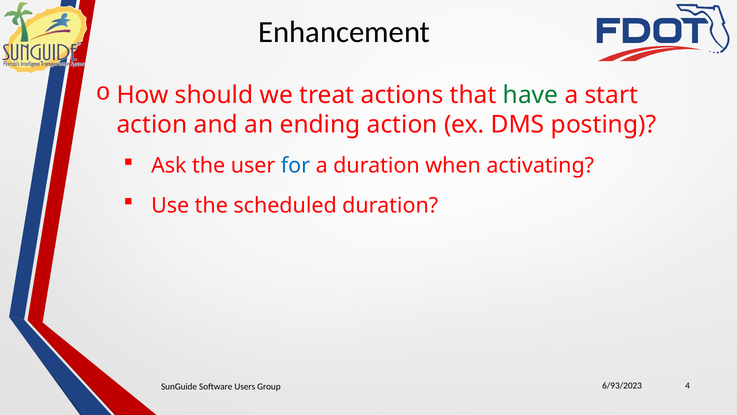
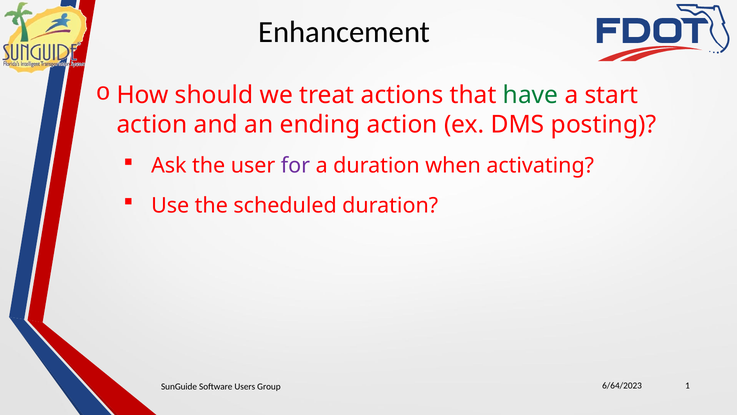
for colour: blue -> purple (295, 166)
6/93/2023: 6/93/2023 -> 6/64/2023 (622, 386)
4: 4 -> 1 (688, 385)
